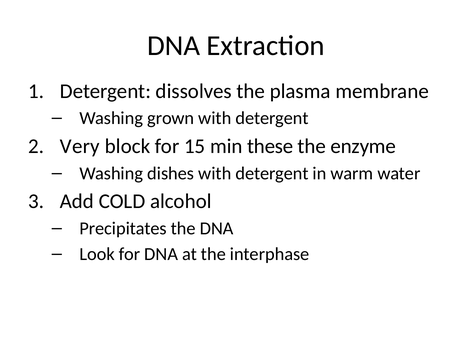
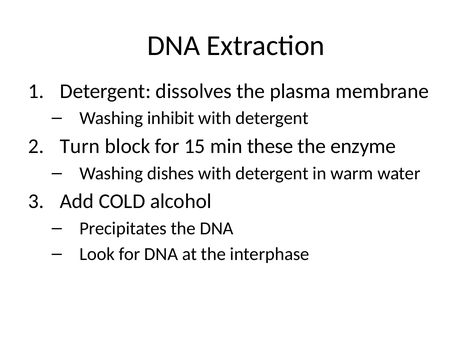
grown: grown -> inhibit (171, 118)
Very: Very -> Turn (80, 146)
